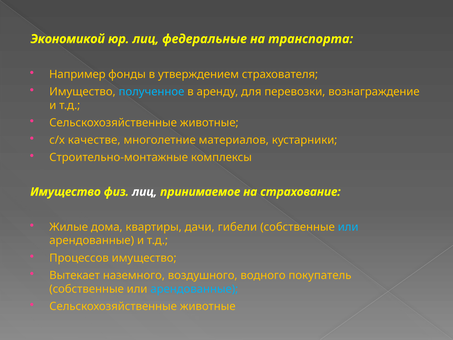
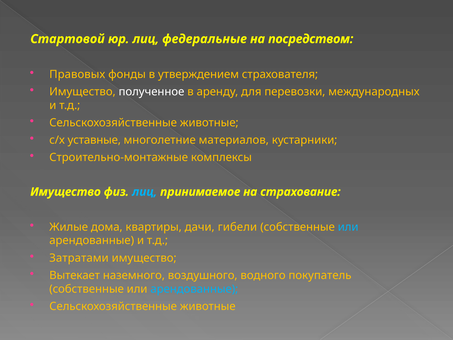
Экономикой: Экономикой -> Стартовой (67, 39)
транспорта: транспорта -> посредством (311, 39)
Например: Например -> Правовых (77, 74)
полученное colour: light blue -> white (151, 92)
вознаграждение: вознаграждение -> международных (374, 92)
качестве: качестве -> уставные (94, 140)
лиц colour: white -> light blue (145, 192)
Процессов: Процессов -> Затратами (79, 258)
